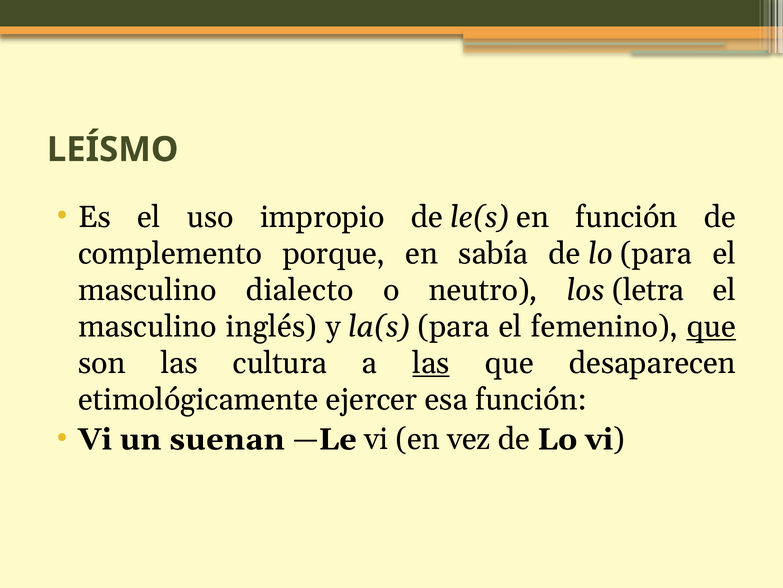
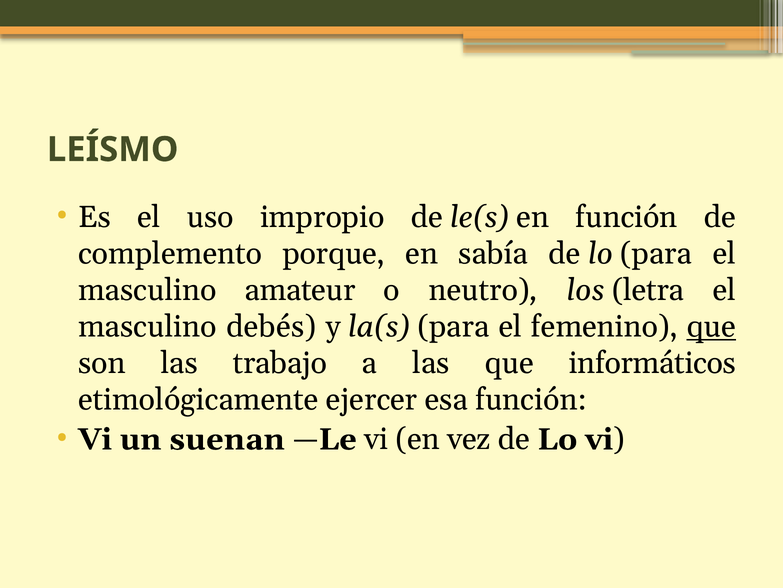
dialecto: dialecto -> amateur (300, 290)
inglés: inglés -> debés (271, 326)
cultura: cultura -> trabajo (280, 363)
las underline: present -> none (431, 363)
desaparecen: desaparecen -> informáticos (652, 363)
